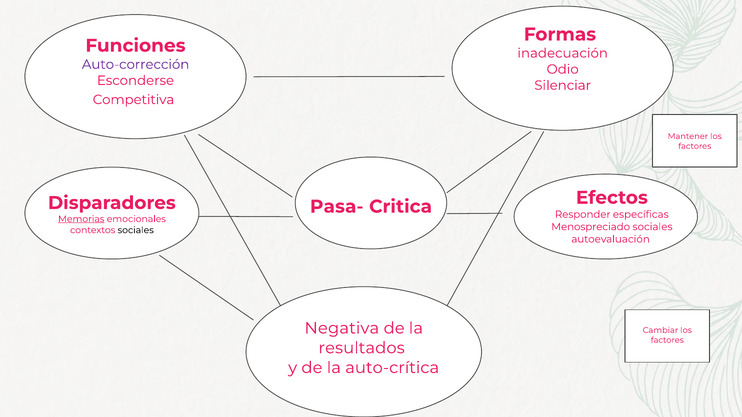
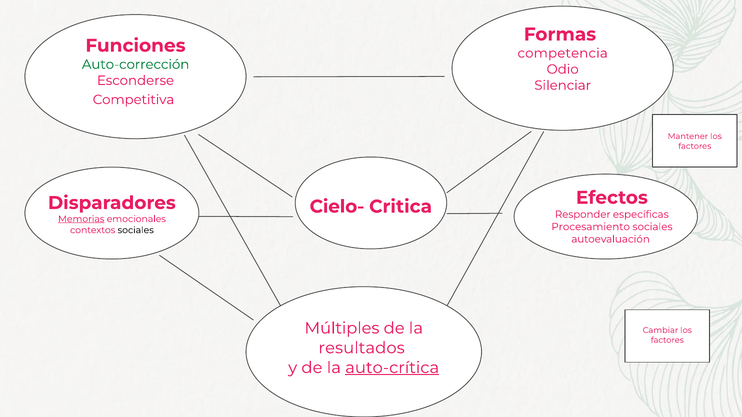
inadecuación: inadecuación -> competencia (563, 53)
Auto-corrección colour: purple -> green (136, 64)
Pasa-: Pasa- -> Cielo- (337, 207)
Menospreciado: Menospreciado -> Procesamiento (591, 227)
Negativa: Negativa -> Múltiples (342, 328)
auto-crítica underline: none -> present (392, 368)
